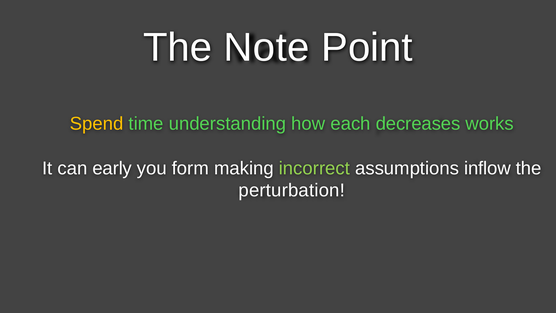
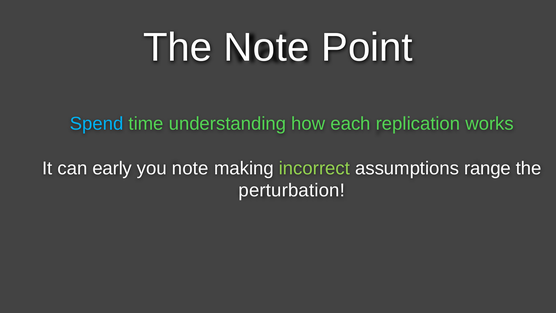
Spend colour: yellow -> light blue (97, 124)
decreases: decreases -> replication (418, 124)
you form: form -> note (190, 168)
inflow: inflow -> range (488, 168)
